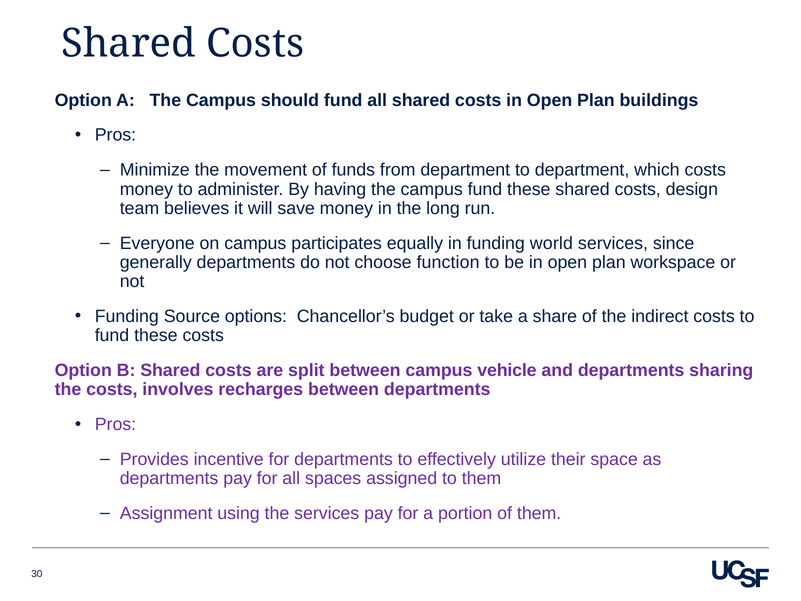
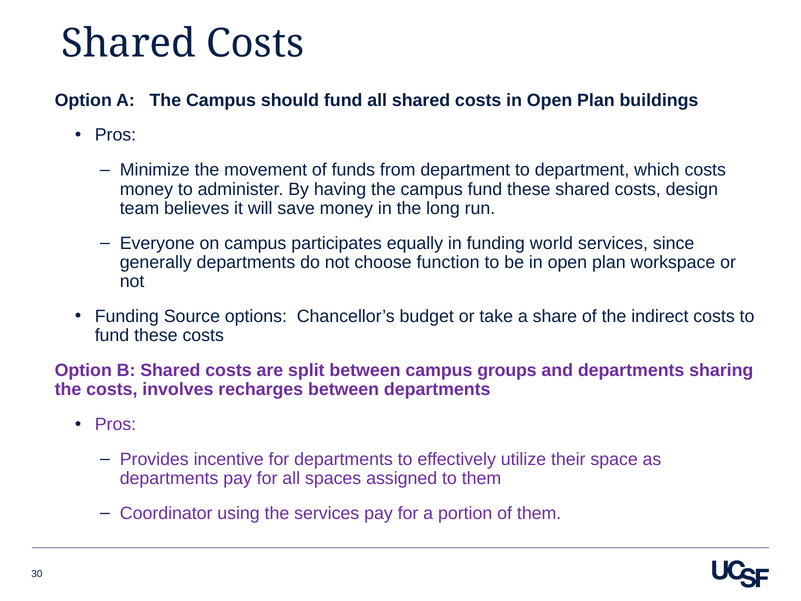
vehicle: vehicle -> groups (507, 370)
Assignment: Assignment -> Coordinator (166, 513)
